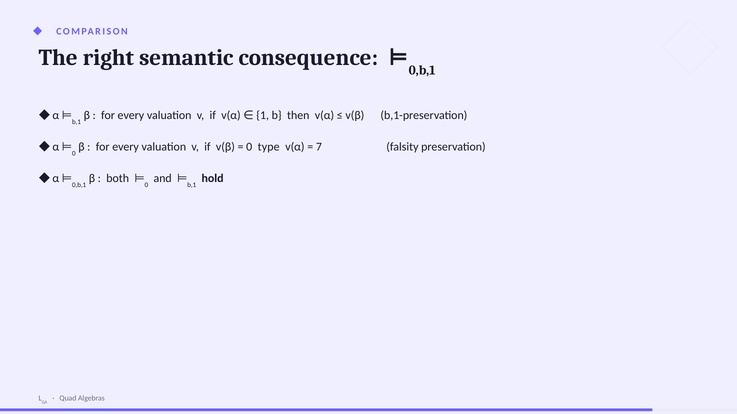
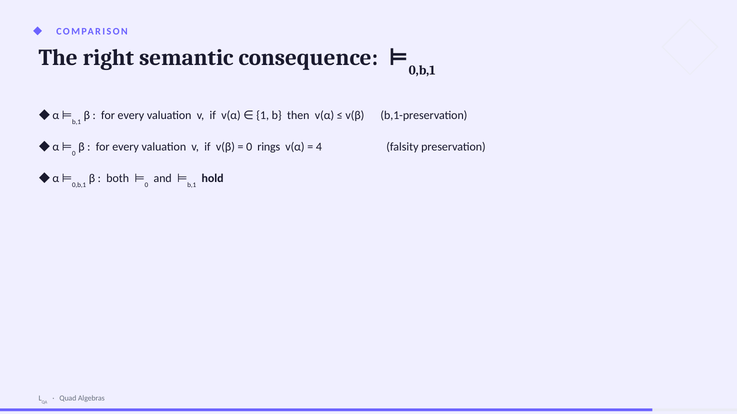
type: type -> rings (269, 147)
7: 7 -> 4 (319, 147)
